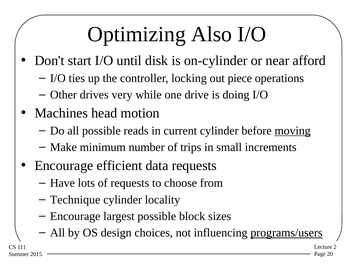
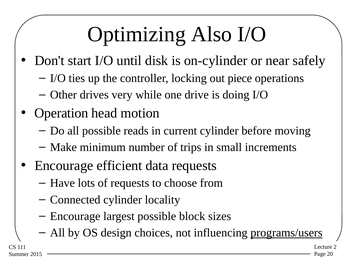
afford: afford -> safely (309, 61)
Machines: Machines -> Operation (61, 113)
moving underline: present -> none (293, 130)
Technique: Technique -> Connected (75, 199)
